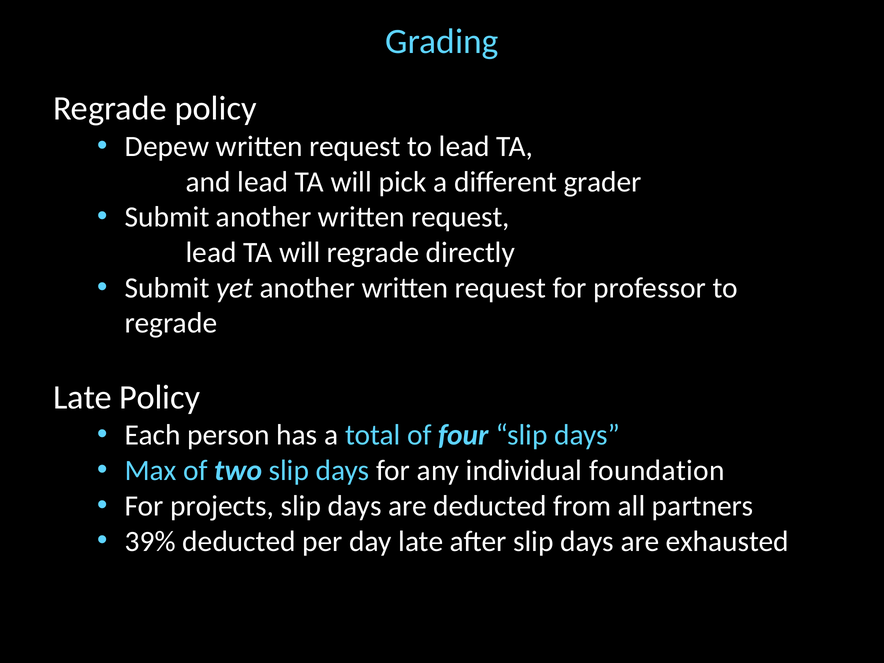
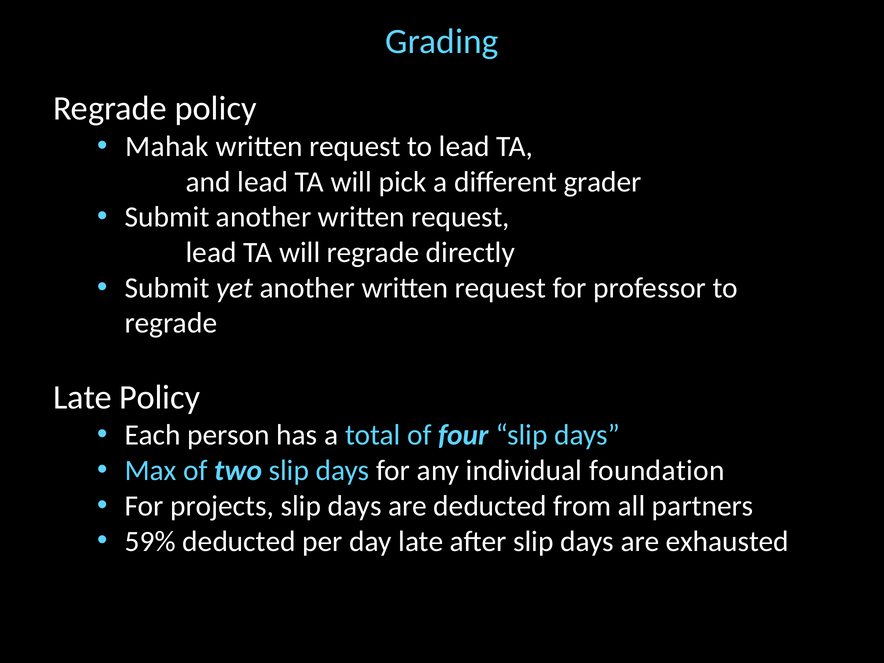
Depew: Depew -> Mahak (167, 146)
39%: 39% -> 59% (150, 541)
